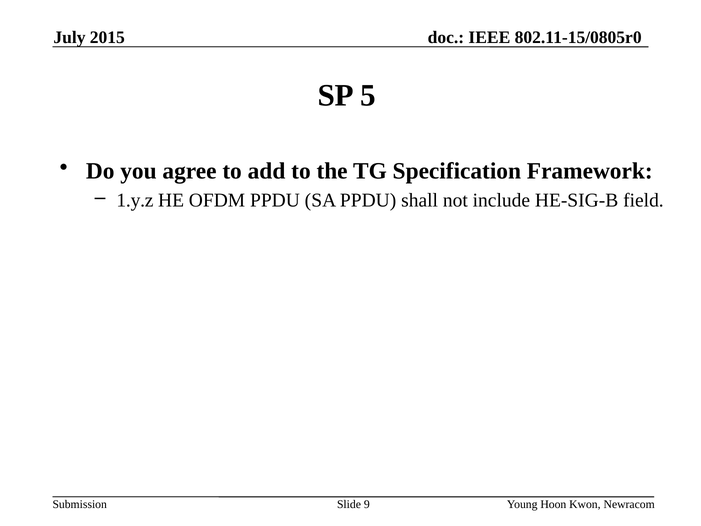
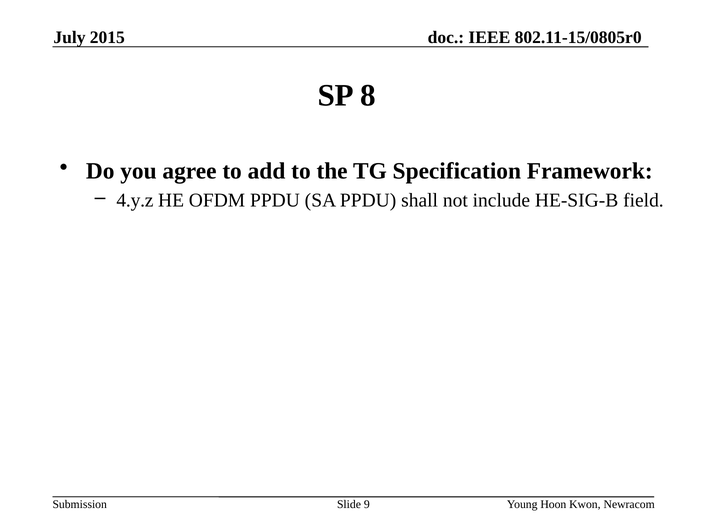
5: 5 -> 8 (368, 96)
1.y.z: 1.y.z -> 4.y.z (135, 200)
